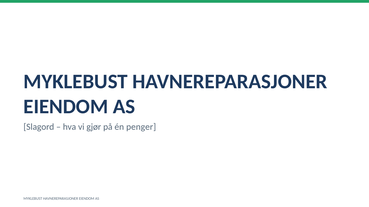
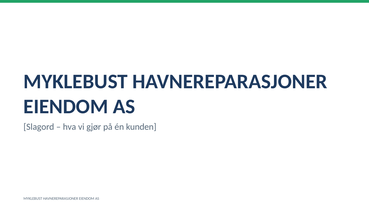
penger: penger -> kunden (141, 127)
